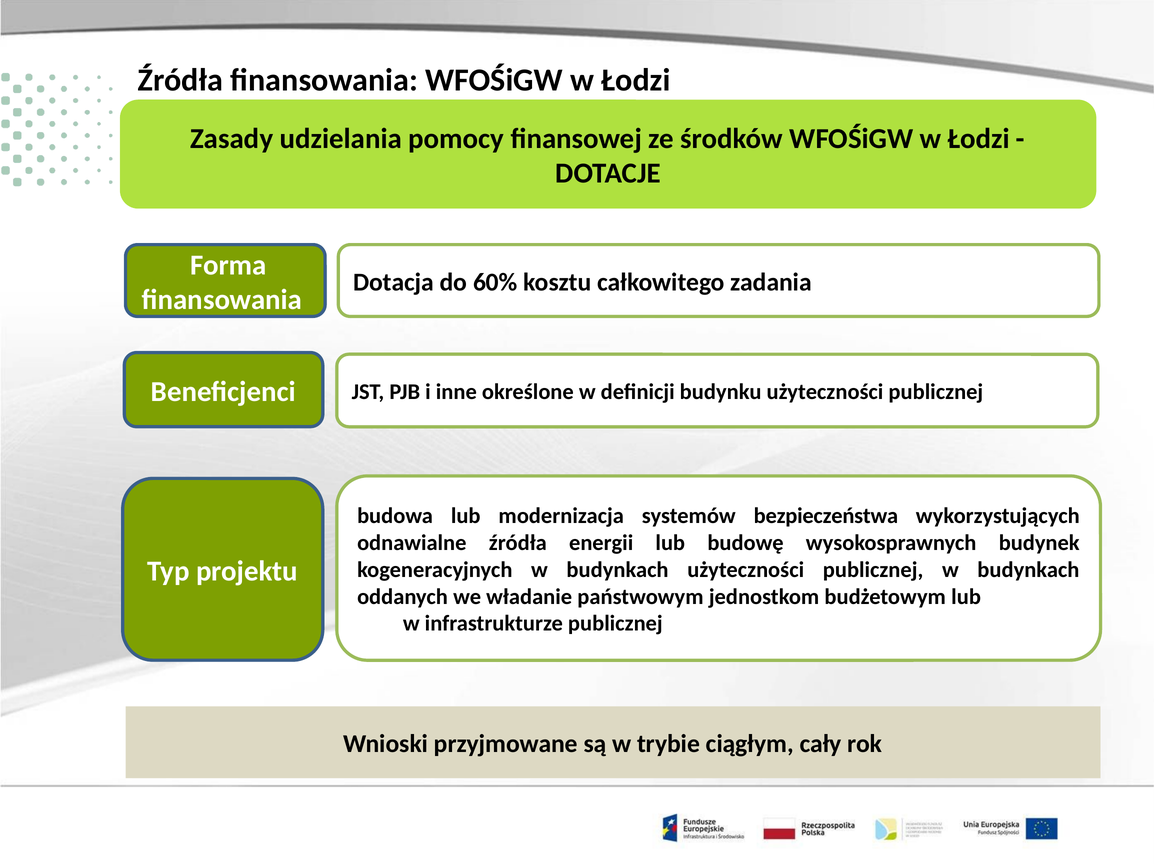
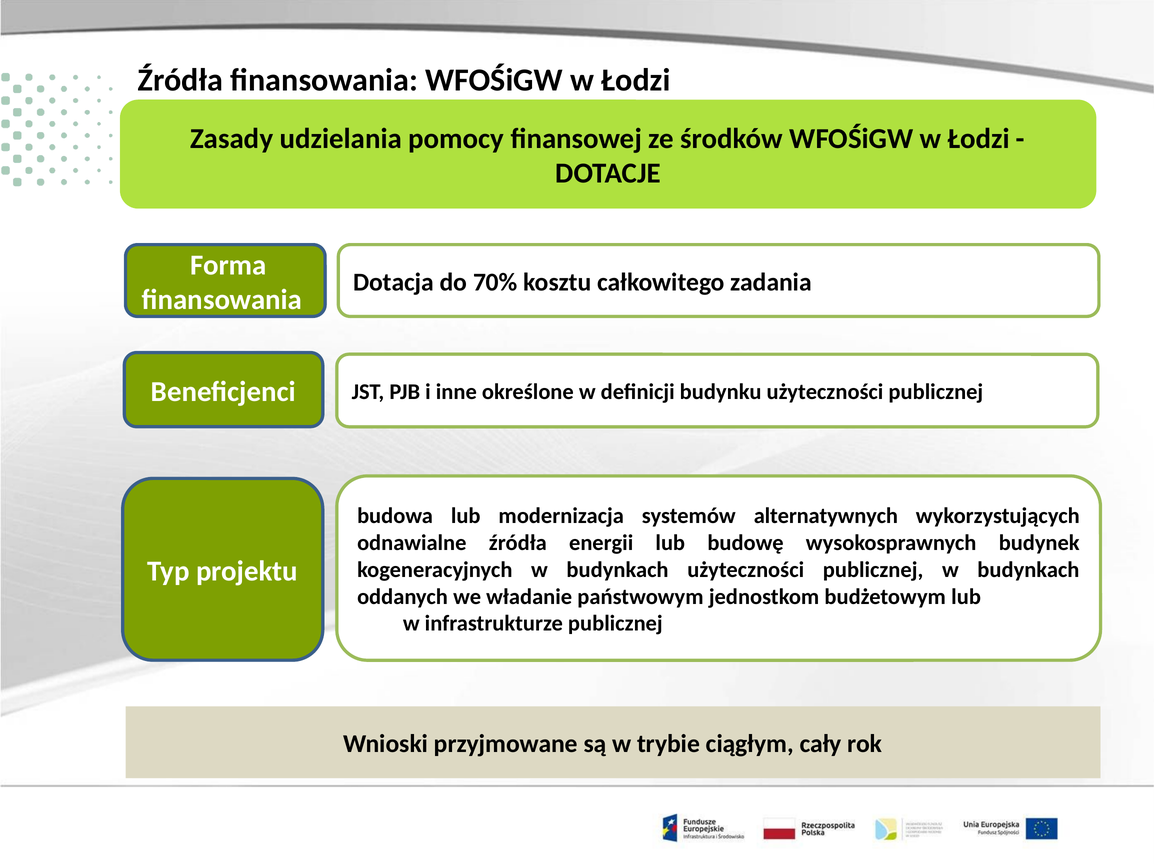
60%: 60% -> 70% (495, 282)
bezpieczeństwa: bezpieczeństwa -> alternatywnych (826, 516)
